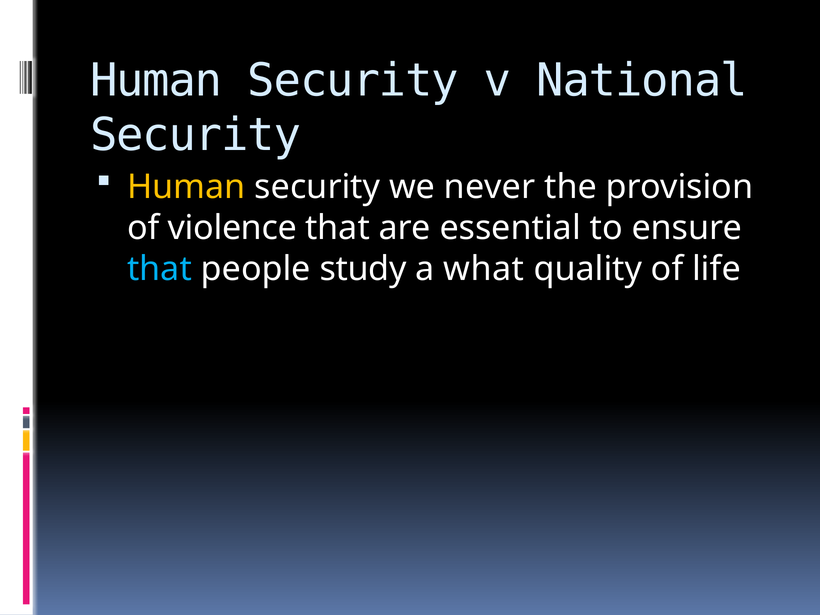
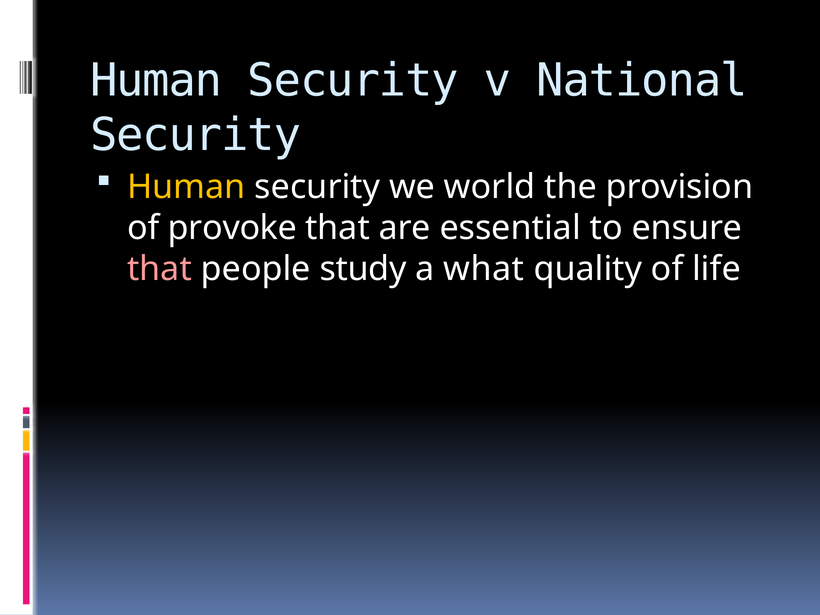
never: never -> world (490, 187)
violence: violence -> provoke (232, 228)
that colour: light blue -> pink (160, 269)
